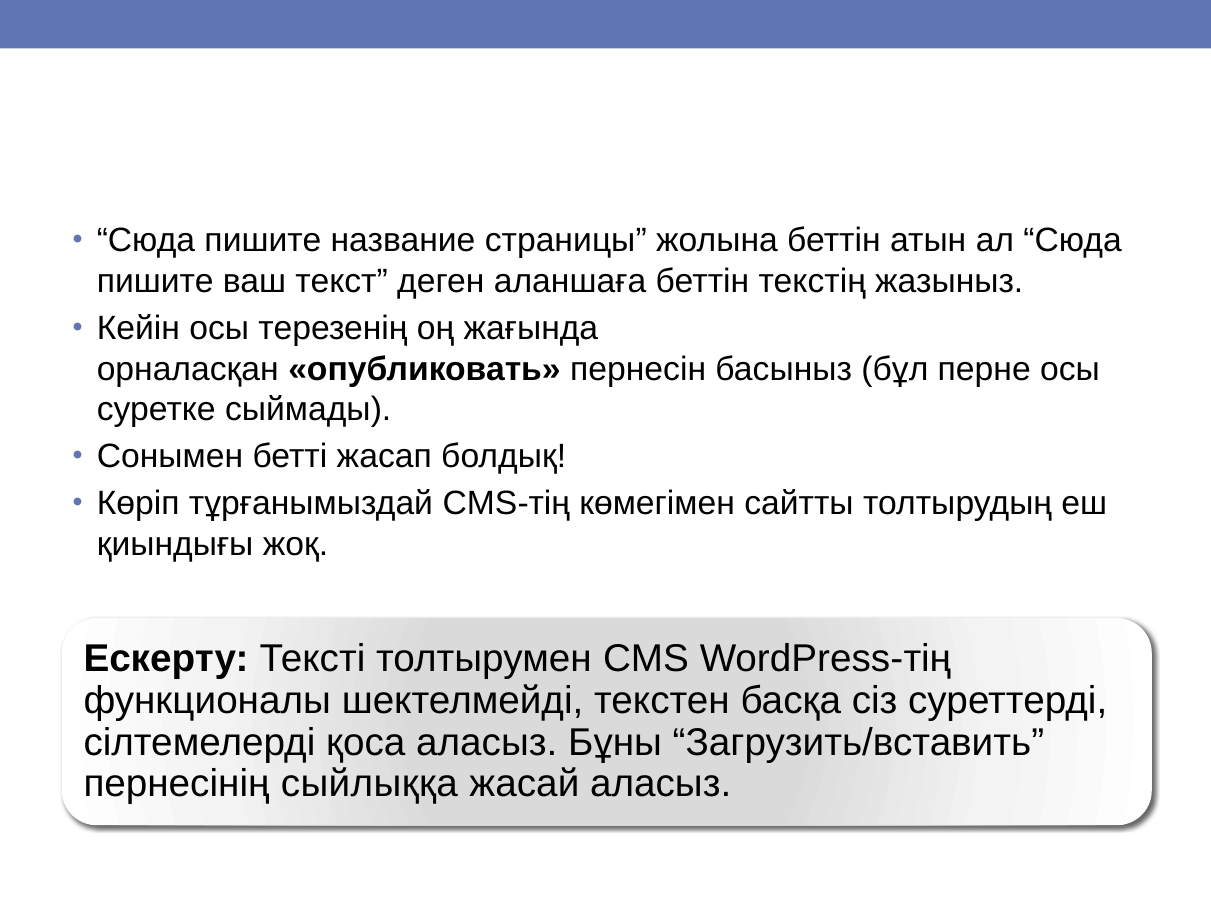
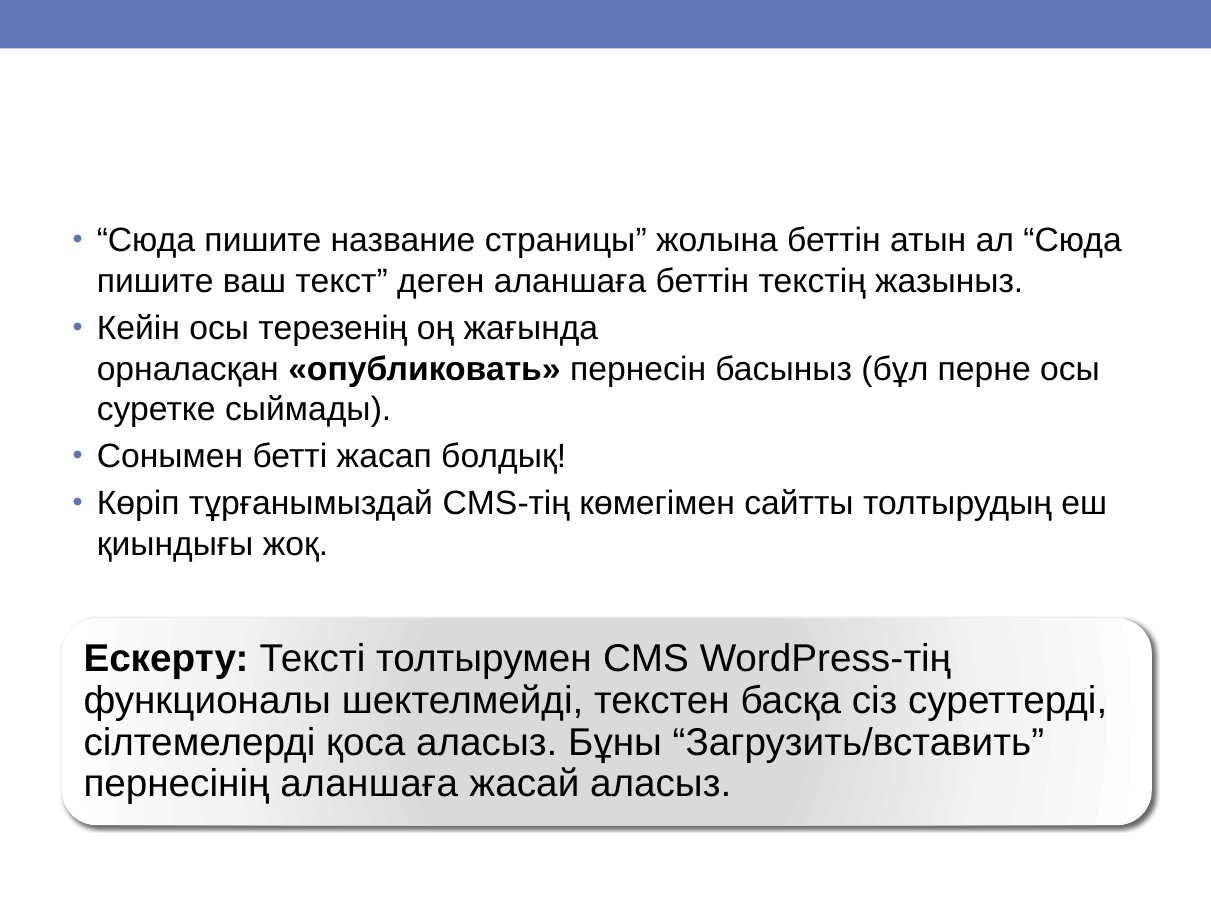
сыйлыққа: сыйлыққа -> аланшаға (369, 783)
